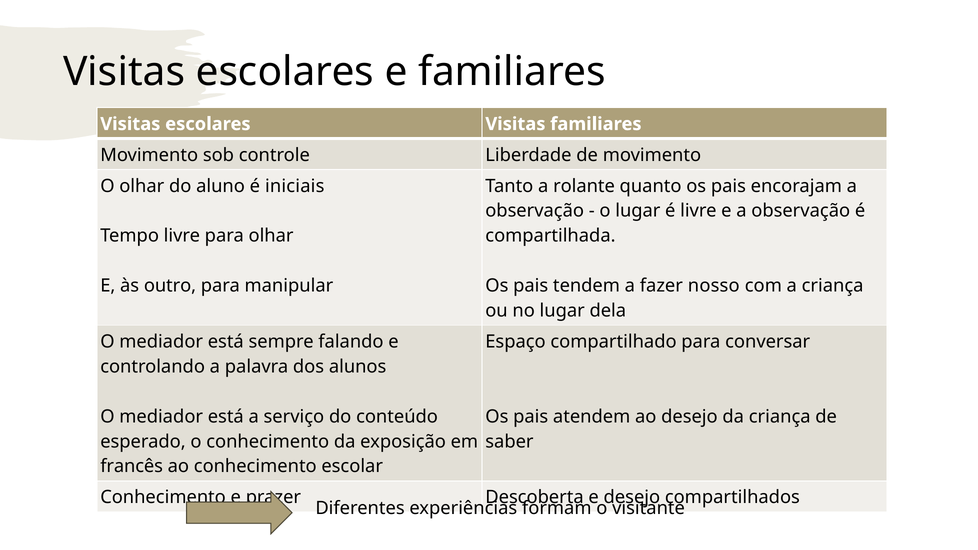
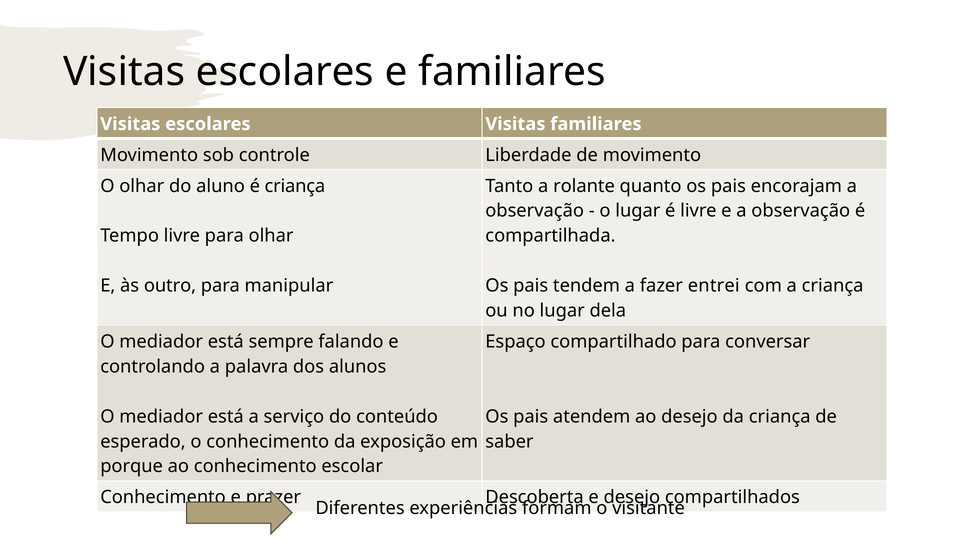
é iniciais: iniciais -> criança (295, 186)
nosso: nosso -> entrei (714, 286)
francês: francês -> porque (132, 467)
